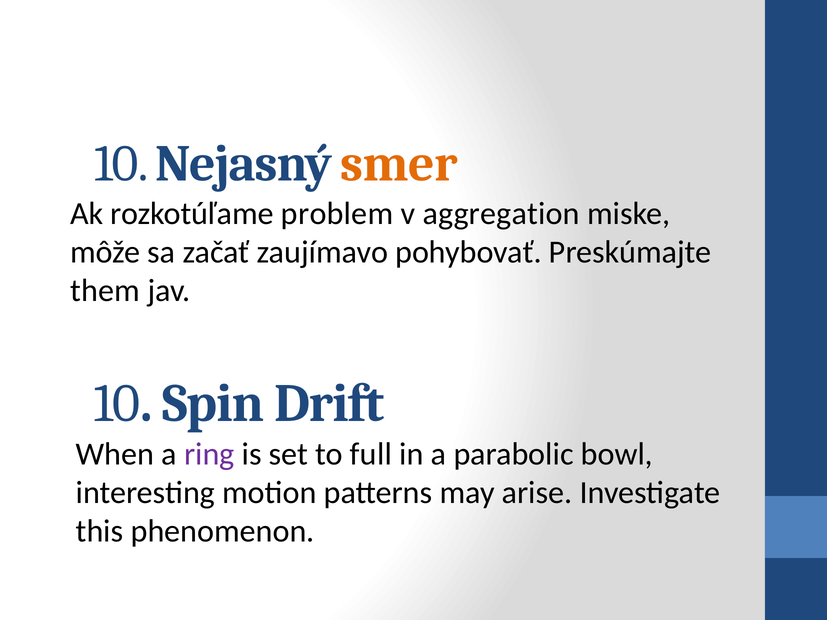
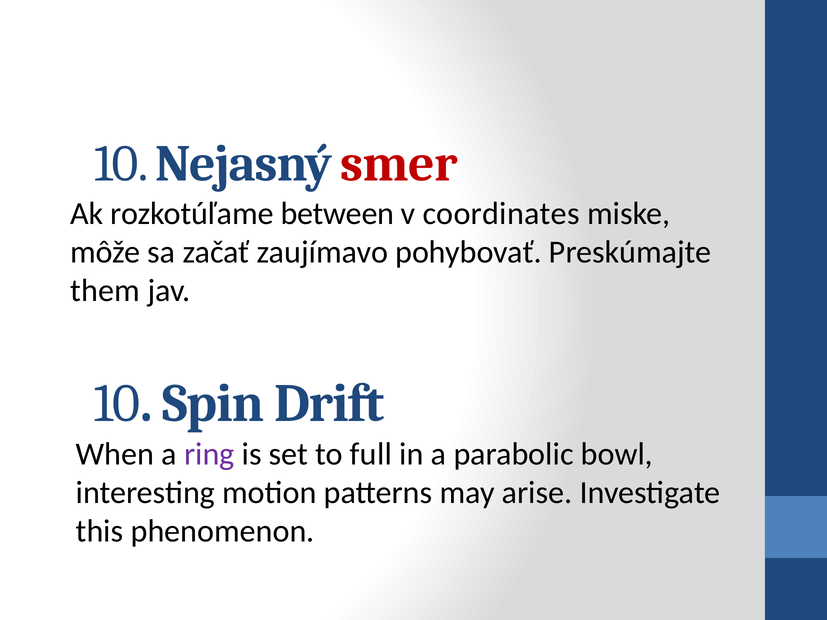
smer colour: orange -> red (399, 164)
problem: problem -> between (337, 213)
aggregation: aggregation -> coordinates (501, 213)
